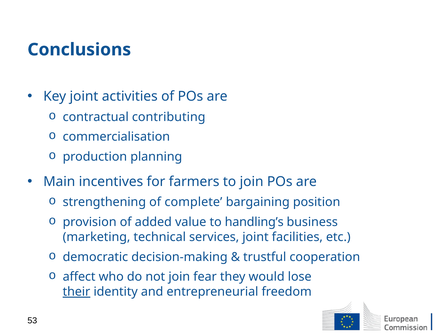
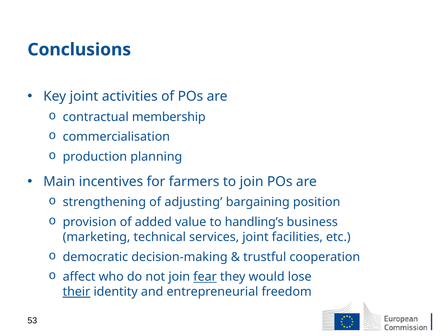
contributing: contributing -> membership (169, 117)
complete: complete -> adjusting (193, 202)
fear underline: none -> present (205, 277)
